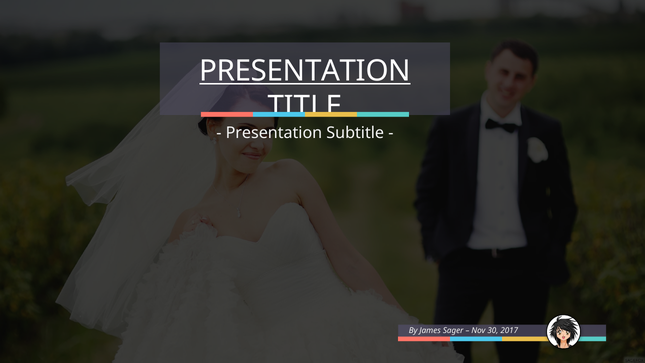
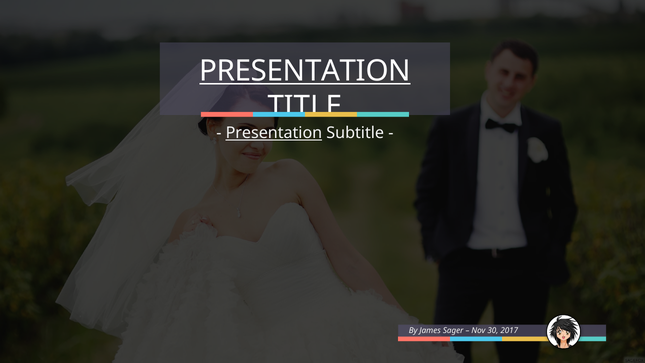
Presentation underline: none -> present (274, 133)
